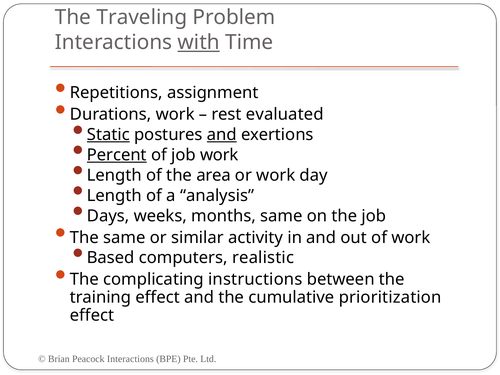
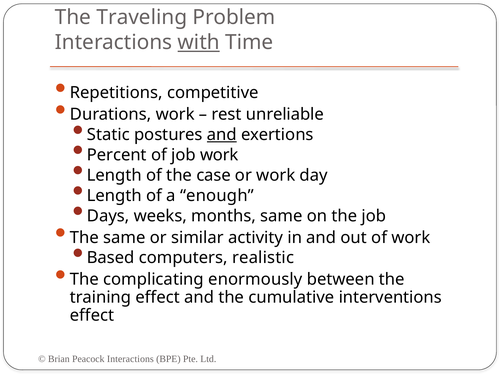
assignment: assignment -> competitive (213, 93)
evaluated: evaluated -> unreliable (285, 114)
Static underline: present -> none (108, 135)
Percent underline: present -> none (117, 155)
area: area -> case (214, 175)
analysis: analysis -> enough (217, 196)
instructions: instructions -> enormously (255, 279)
prioritization: prioritization -> interventions (390, 297)
